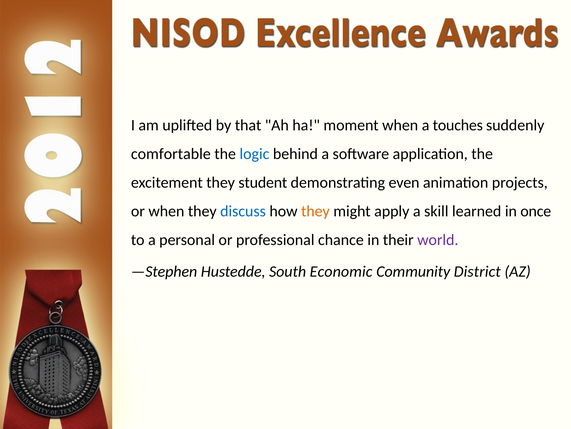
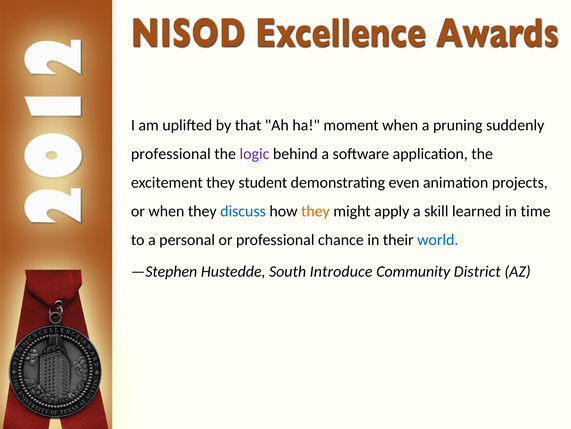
touches: touches -> pruning (458, 125)
comfortable: comfortable -> professional (171, 154)
logic colour: blue -> purple (254, 154)
once: once -> time (536, 211)
world colour: purple -> blue (438, 239)
Economic: Economic -> Introduce (341, 271)
